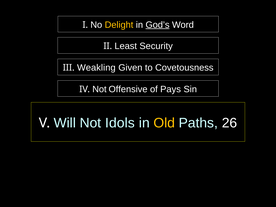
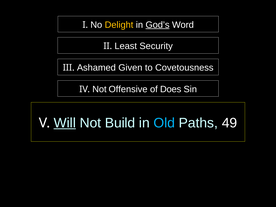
Weakling: Weakling -> Ashamed (96, 68)
Pays: Pays -> Does (171, 89)
Will underline: none -> present (65, 123)
Idols: Idols -> Build (120, 123)
Old colour: yellow -> light blue (164, 123)
26: 26 -> 49 (230, 123)
